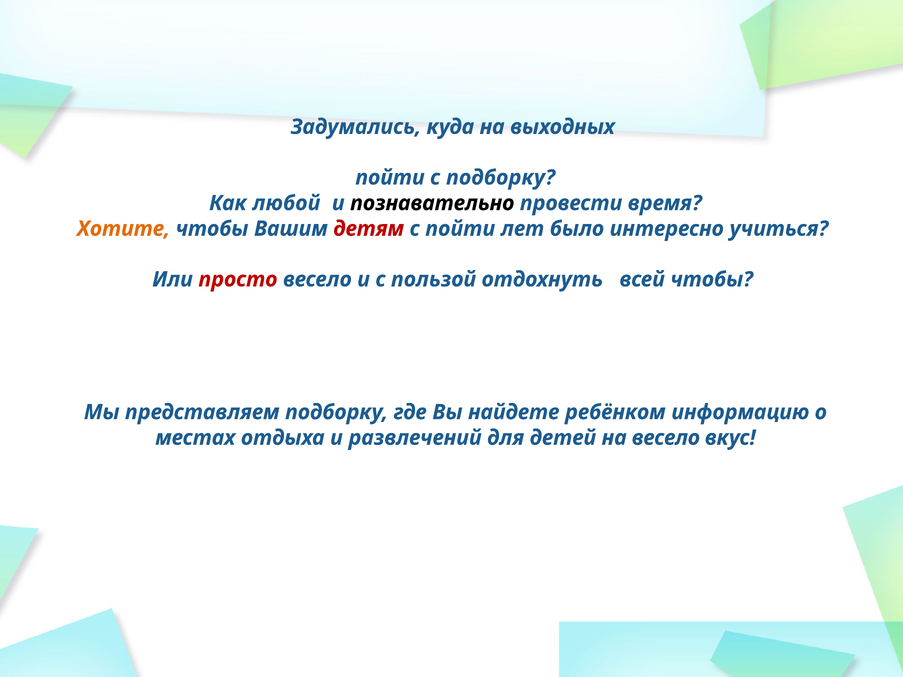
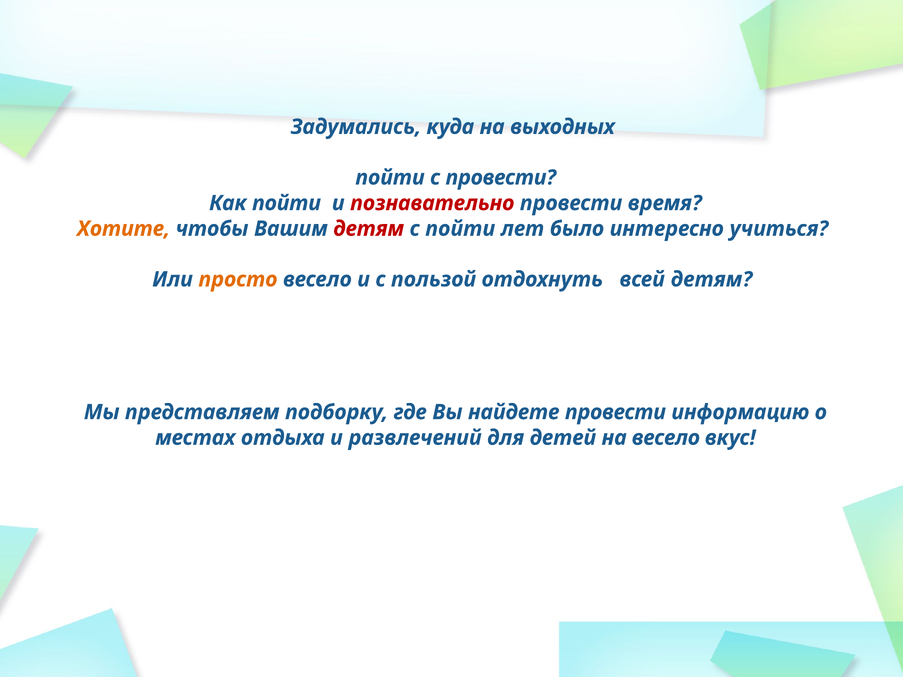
с подборку: подборку -> провести (501, 178)
Как любой: любой -> пойти (287, 203)
познавательно colour: black -> red (432, 203)
просто colour: red -> orange (238, 280)
всей чтобы: чтобы -> детям (712, 280)
найдете ребёнком: ребёнком -> провести (615, 412)
